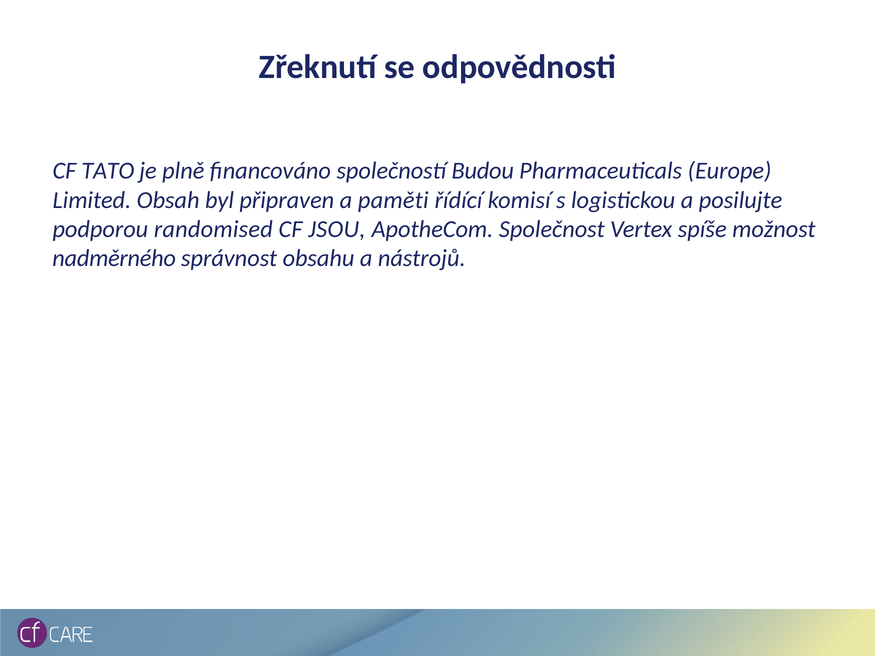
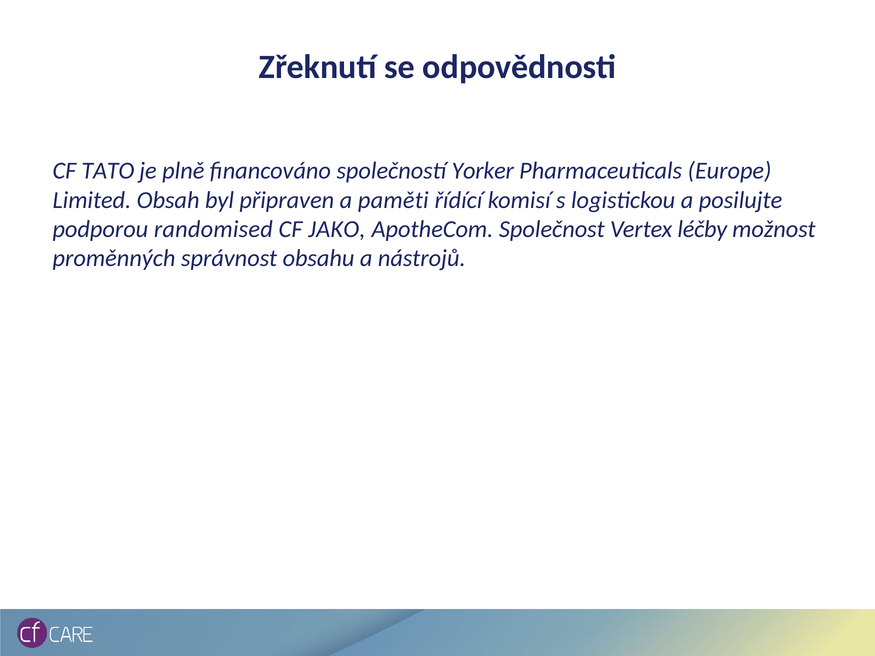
Budou: Budou -> Yorker (483, 171)
JSOU: JSOU -> JAKO (337, 229)
spíše: spíše -> léčby (702, 229)
nadměrného: nadměrného -> proměnných (114, 258)
